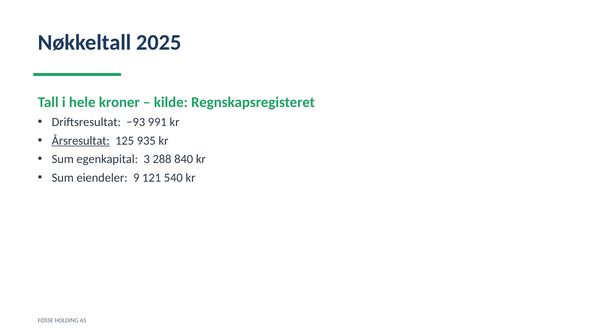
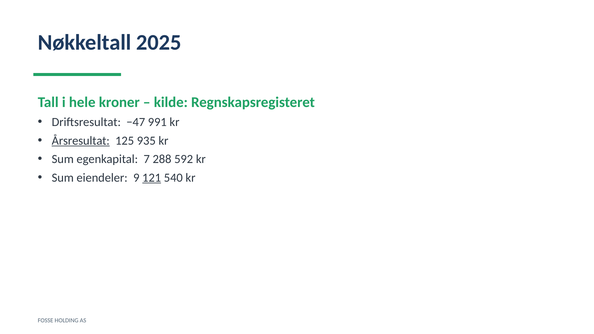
−93: −93 -> −47 (136, 122)
3: 3 -> 7 (147, 159)
840: 840 -> 592 (184, 159)
121 underline: none -> present (152, 178)
